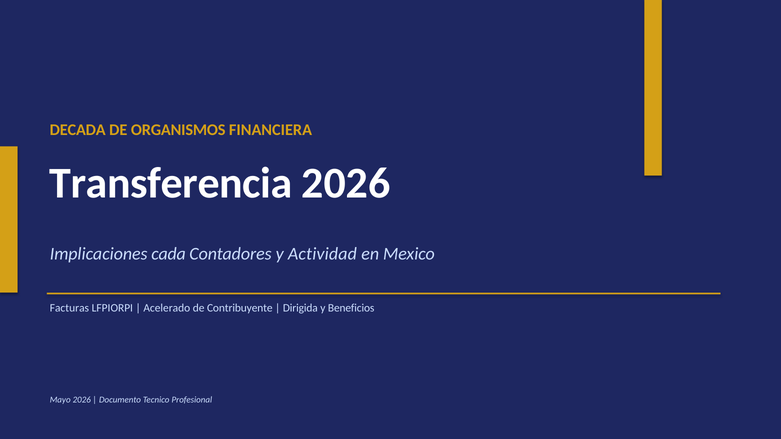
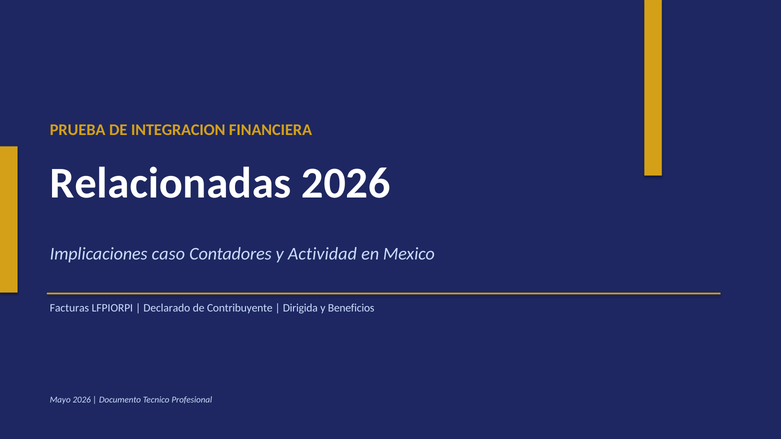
DECADA: DECADA -> PRUEBA (78, 130)
ORGANISMOS: ORGANISMOS -> INTEGRACION (178, 130)
Transferencia: Transferencia -> Relacionadas (171, 183)
cada: cada -> caso (168, 254)
Acelerado: Acelerado -> Declarado (167, 308)
